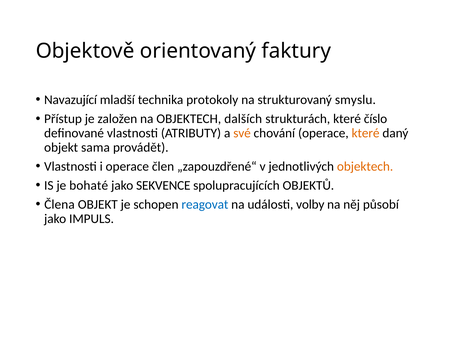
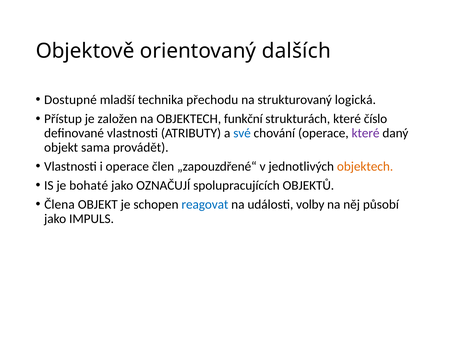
faktury: faktury -> dalších (296, 51)
Navazující: Navazující -> Dostupné (70, 100)
protokoly: protokoly -> přechodu (212, 100)
smyslu: smyslu -> logická (355, 100)
dalších: dalších -> funkční (243, 119)
své colour: orange -> blue (242, 133)
které colour: orange -> purple (366, 133)
SEKVENCE: SEKVENCE -> OZNAČUJÍ (163, 185)
